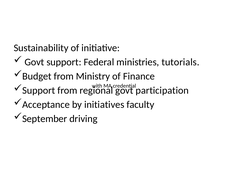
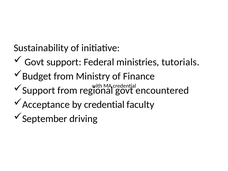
participation: participation -> encountered (162, 90)
by initiatives: initiatives -> credential (104, 105)
